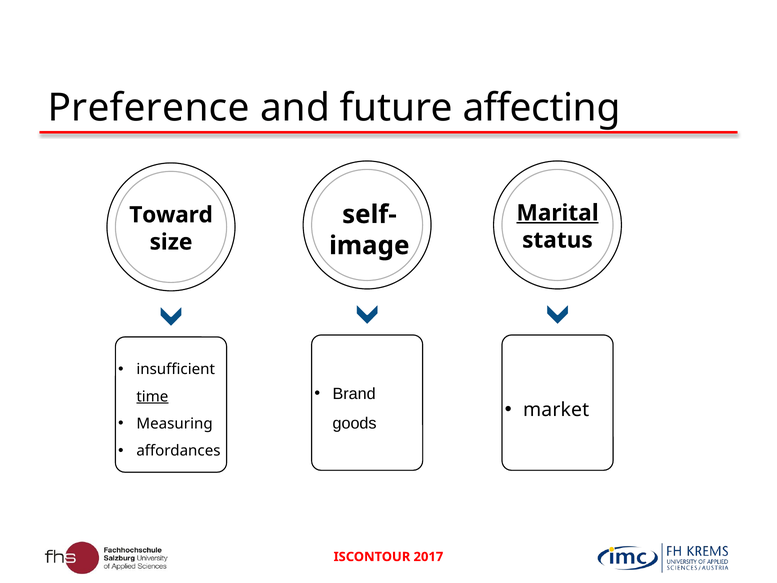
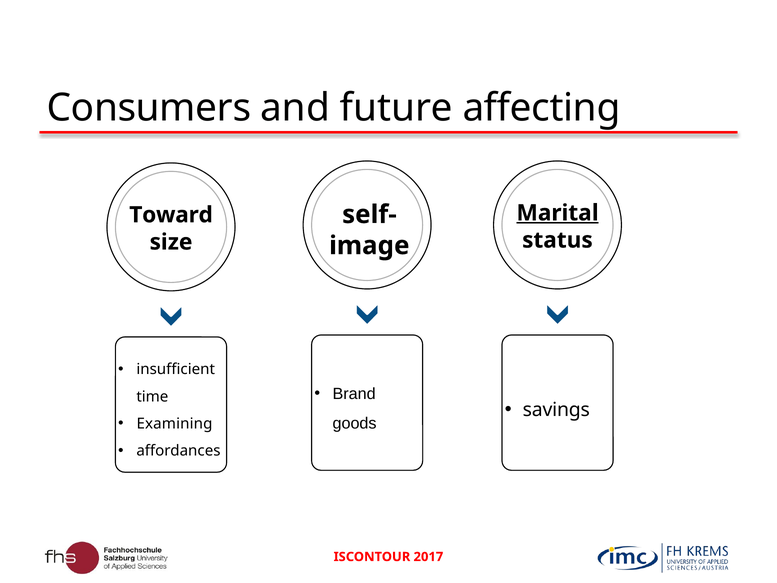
Preference: Preference -> Consumers (149, 108)
time underline: present -> none (152, 396)
market: market -> savings (556, 410)
Measuring: Measuring -> Examining (175, 424)
